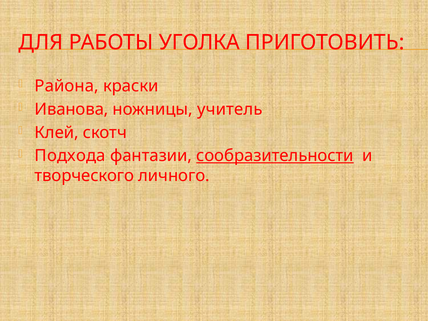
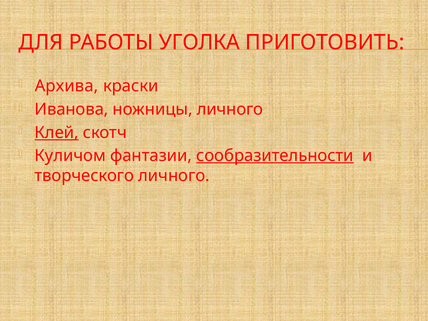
Района: Района -> Архива (67, 86)
ножницы учитель: учитель -> личного (230, 109)
Клей underline: none -> present (57, 133)
Подхода: Подхода -> Куличом (70, 156)
